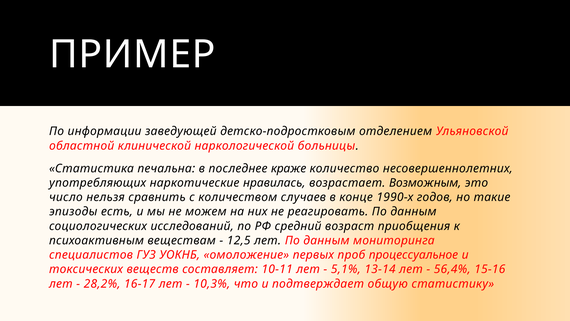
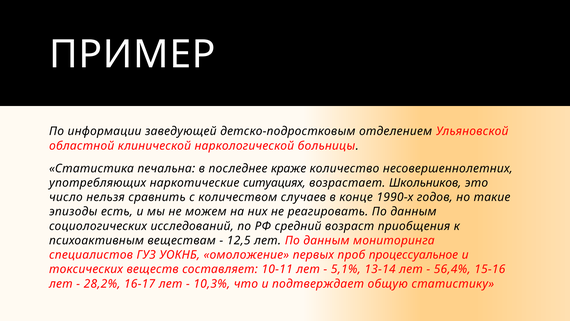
нравилась: нравилась -> ситуациях (274, 183)
Возможным: Возможным -> Школьников (425, 183)
